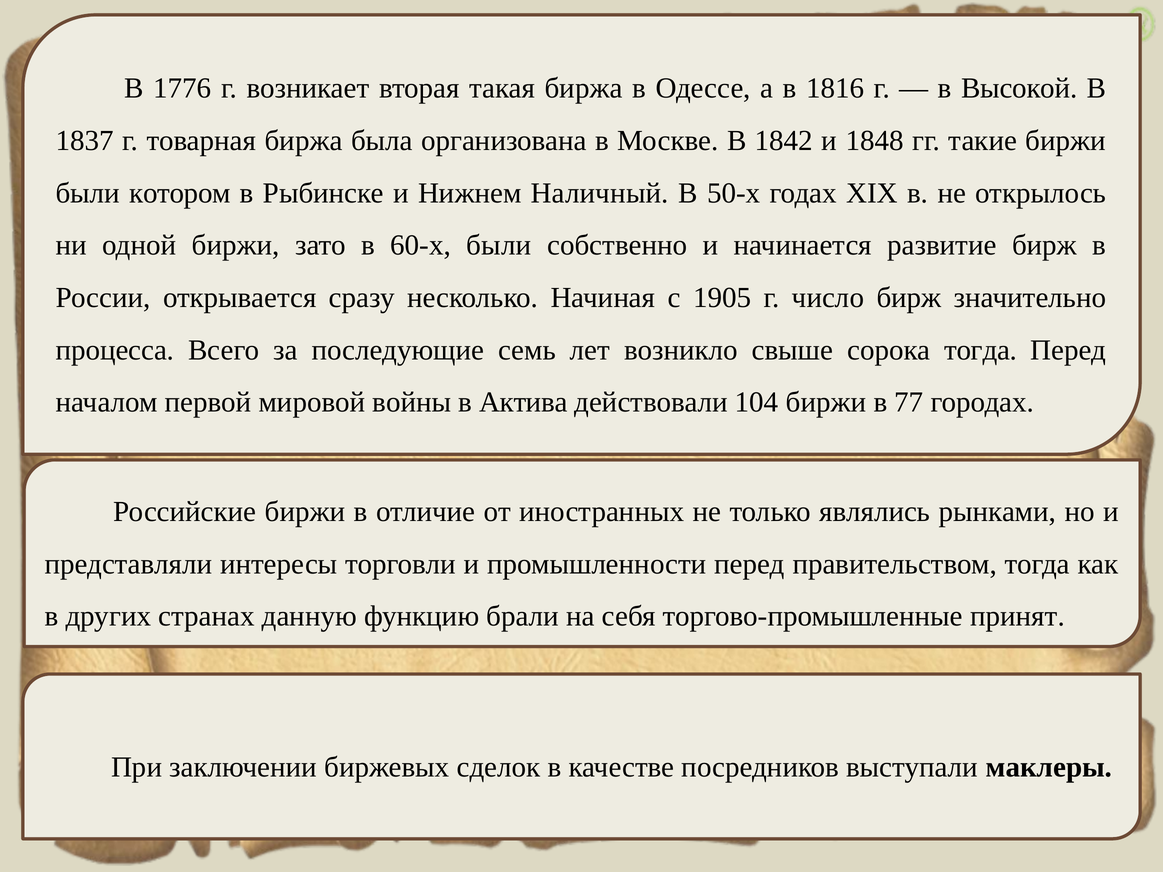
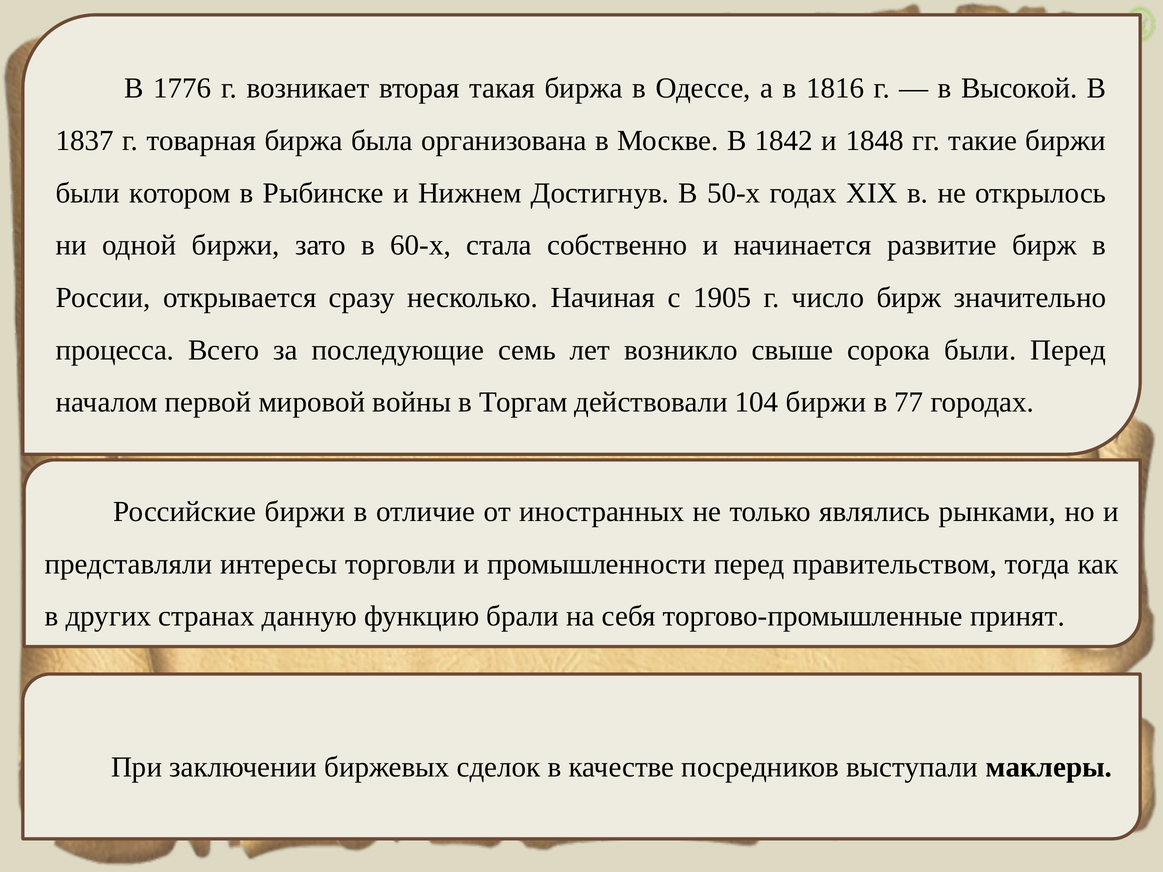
Наличный: Наличный -> Достигнув (600, 193)
60-х были: были -> стала (499, 245)
сорока тогда: тогда -> были (980, 350)
Актива: Актива -> Торгам (523, 402)
